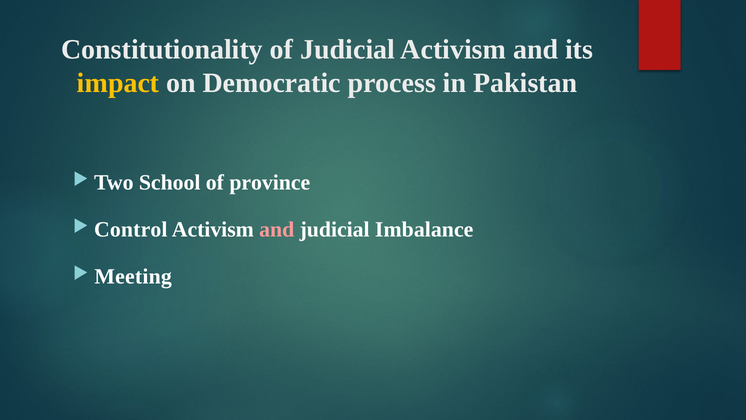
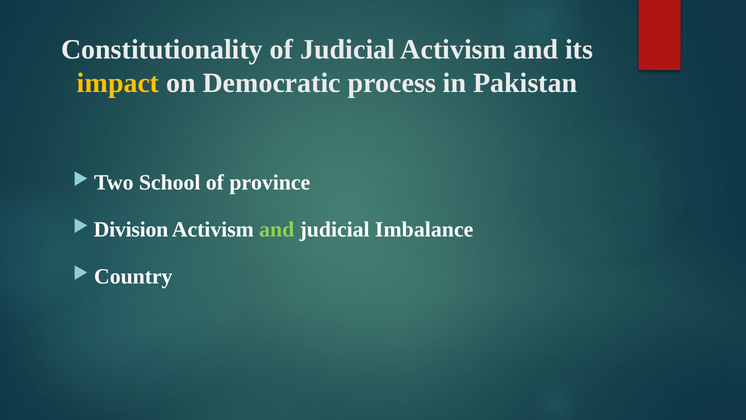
Control: Control -> Division (131, 229)
and colour: pink -> light green (277, 229)
Meeting: Meeting -> Country (133, 276)
